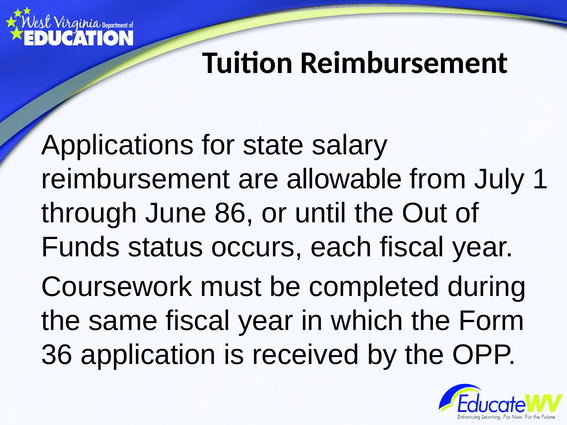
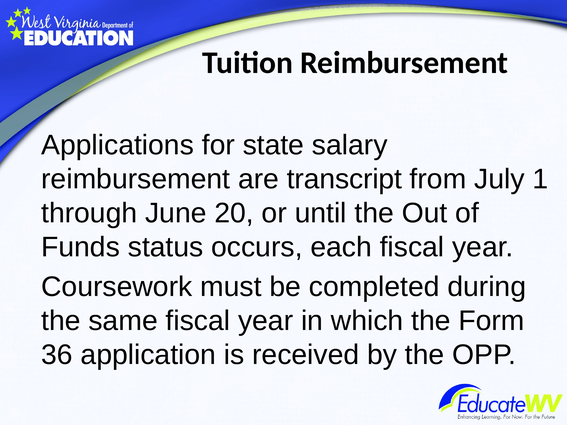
allowable: allowable -> transcript (344, 179)
86: 86 -> 20 (234, 213)
